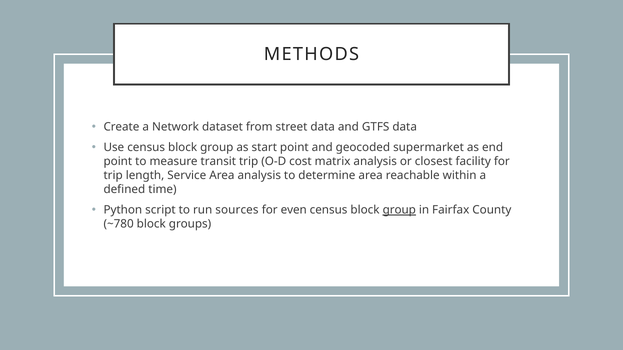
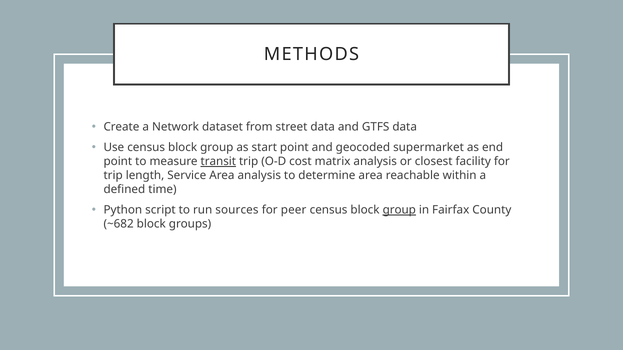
transit underline: none -> present (218, 162)
even: even -> peer (294, 210)
~780: ~780 -> ~682 (119, 224)
